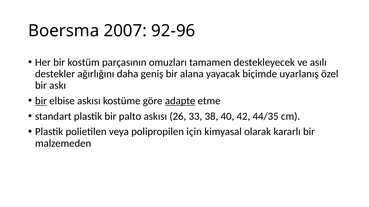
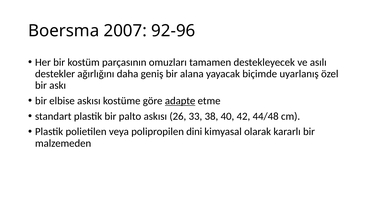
bir underline: present -> none (41, 101)
44/35: 44/35 -> 44/48 (266, 117)
için: için -> dini (194, 132)
